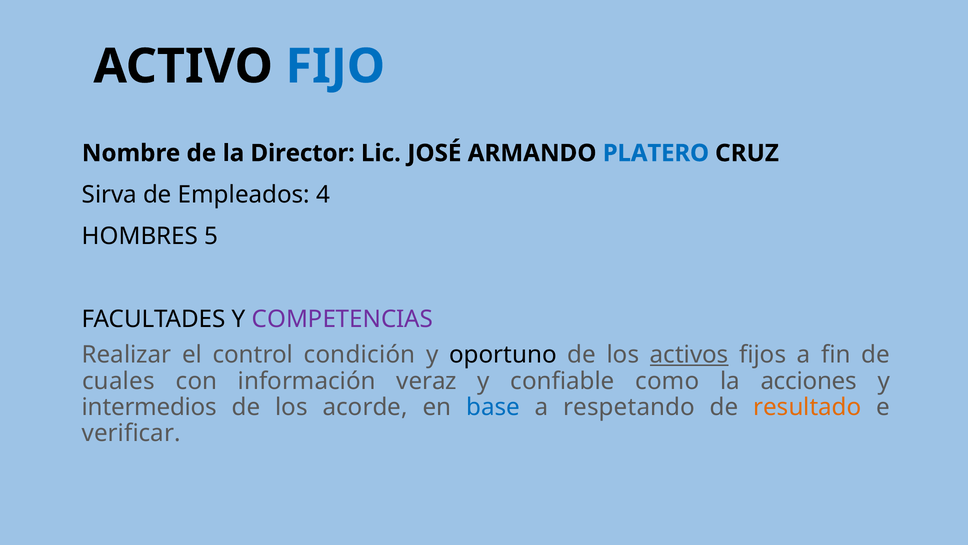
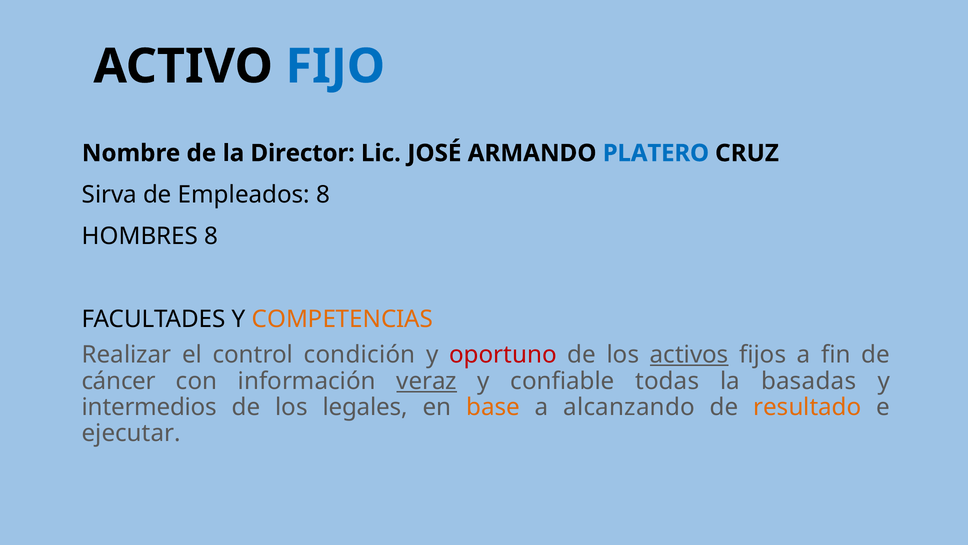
Empleados 4: 4 -> 8 (323, 194)
HOMBRES 5: 5 -> 8 (211, 236)
COMPETENCIAS colour: purple -> orange (343, 319)
oportuno colour: black -> red (503, 355)
cuales: cuales -> cáncer (119, 381)
veraz underline: none -> present (427, 381)
como: como -> todas (667, 381)
acciones: acciones -> basadas (809, 381)
acorde: acorde -> legales (365, 407)
base colour: blue -> orange (493, 407)
respetando: respetando -> alcanzando (629, 407)
verificar: verificar -> ejecutar (131, 433)
